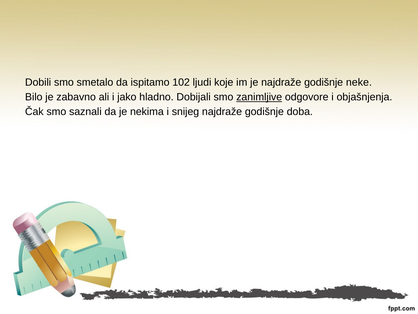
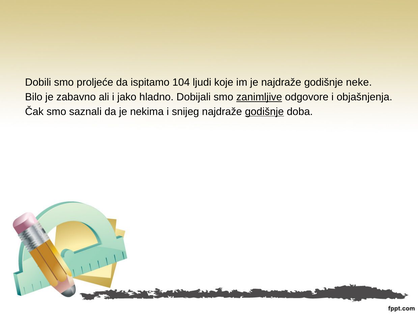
smetalo: smetalo -> proljeće (95, 82)
102: 102 -> 104 (181, 82)
godišnje underline: none -> present (264, 112)
